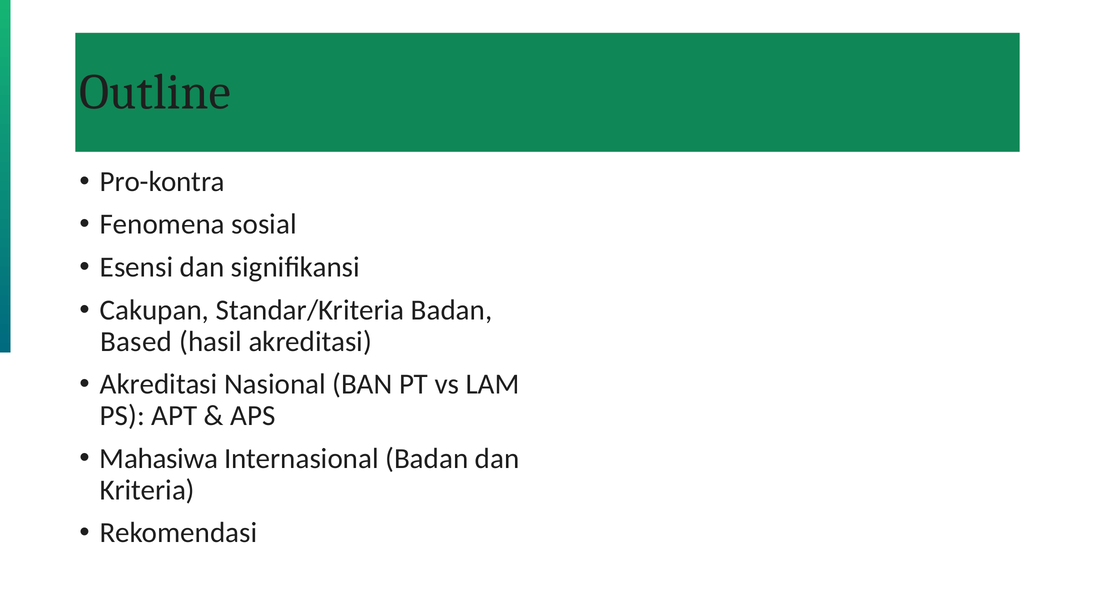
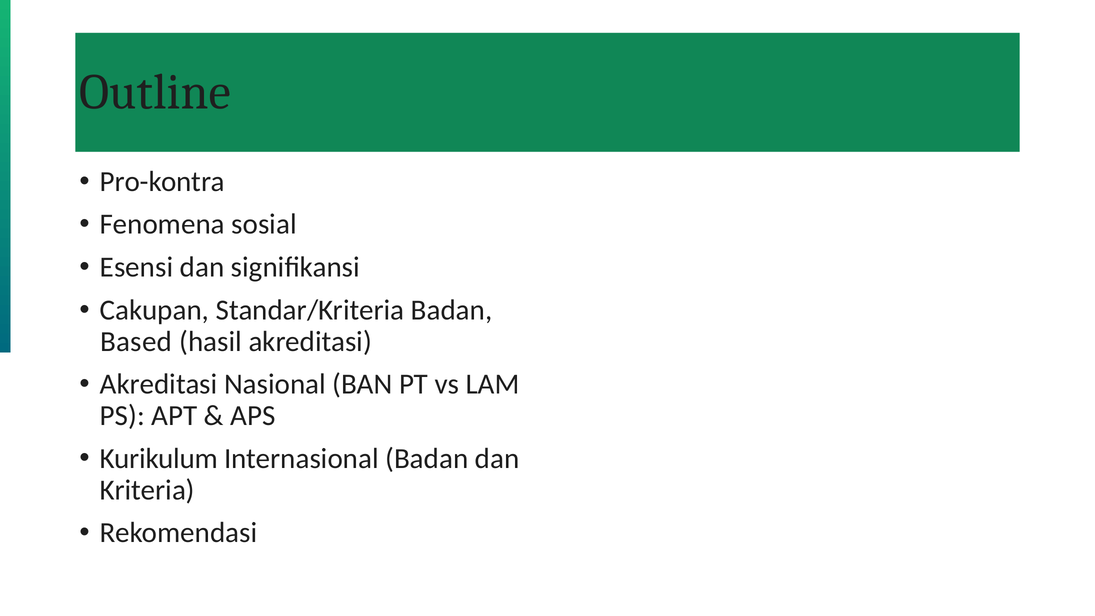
Mahasiwa: Mahasiwa -> Kurikulum (159, 459)
